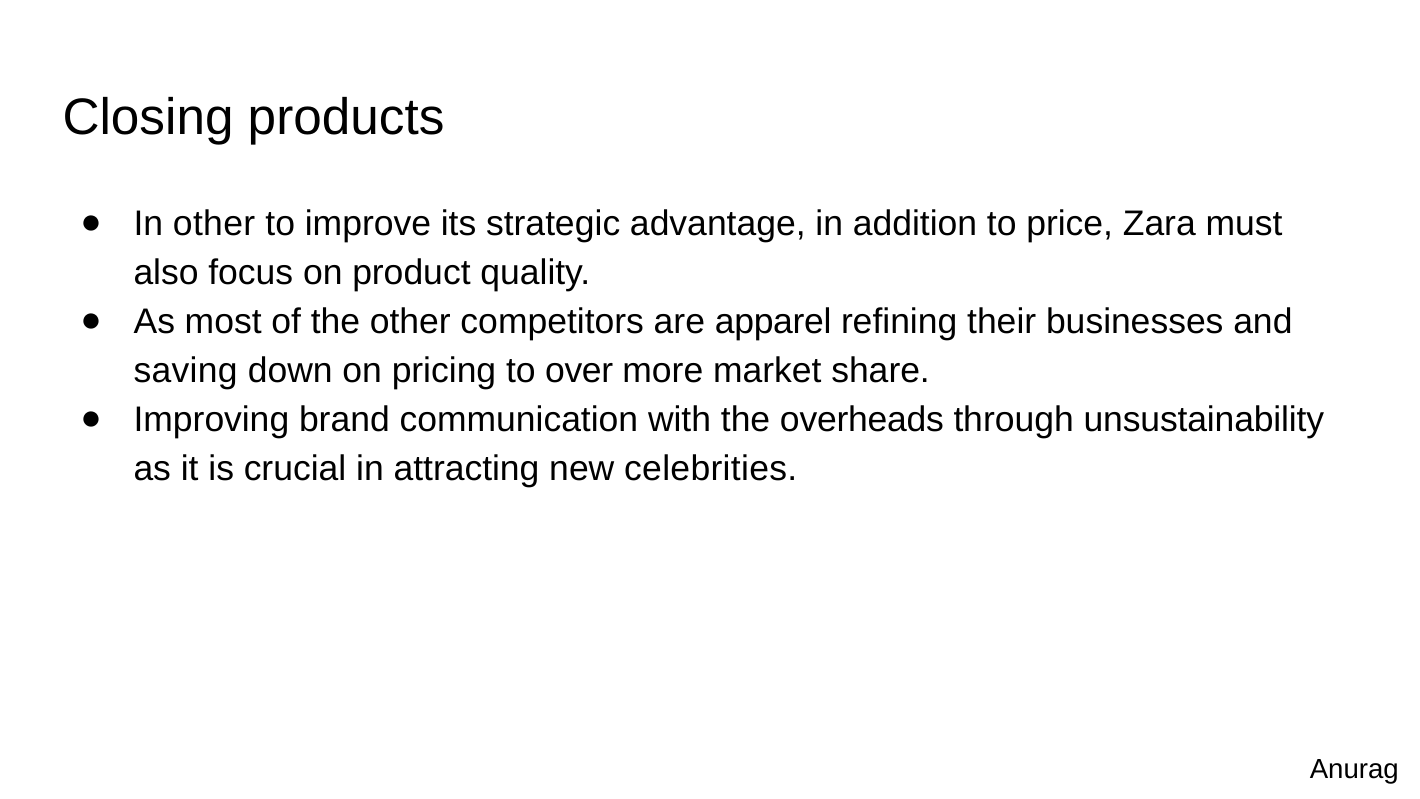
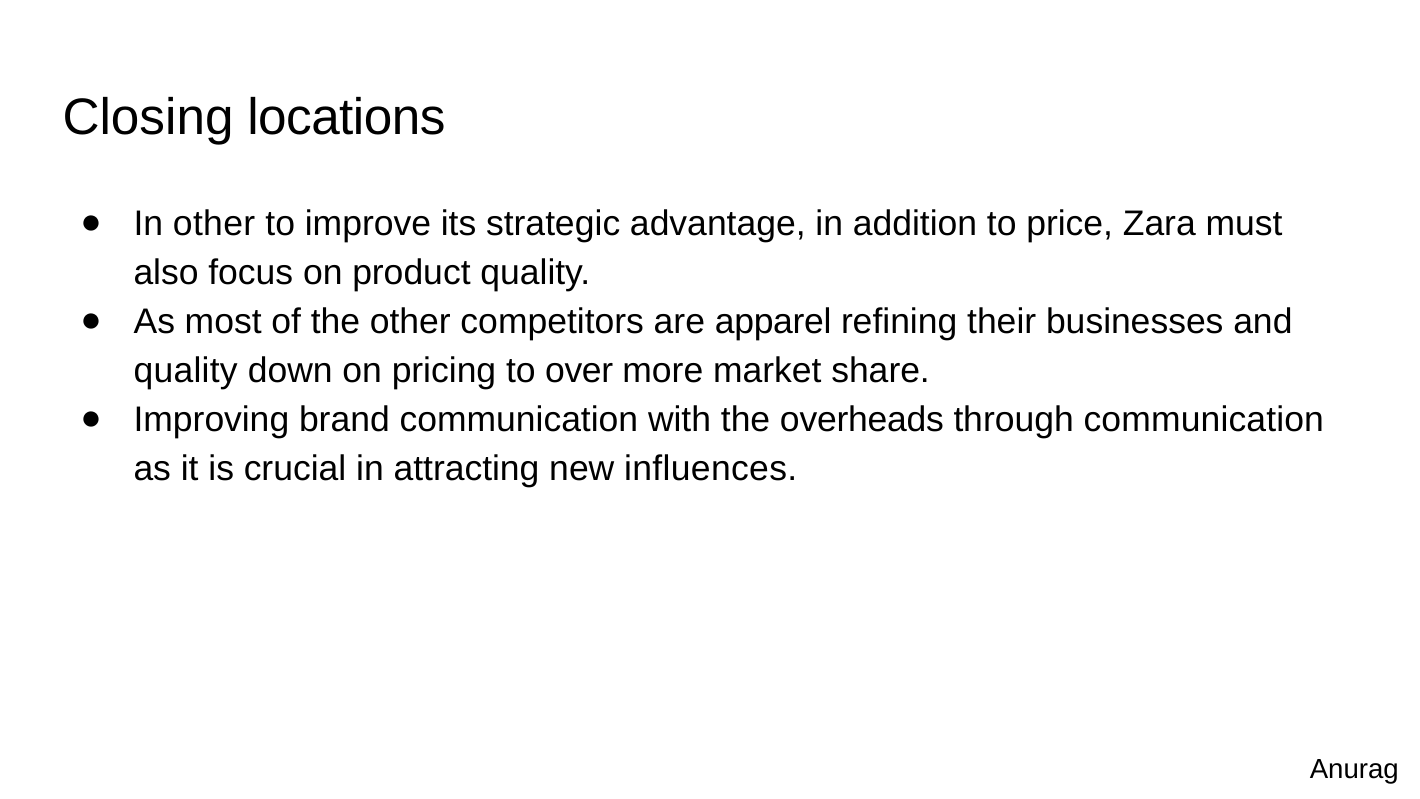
products: products -> locations (346, 118)
saving: saving -> quality (186, 370)
through unsustainability: unsustainability -> communication (1204, 419)
celebrities: celebrities -> influences (711, 468)
